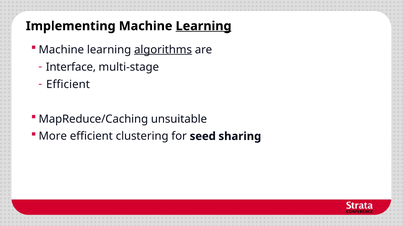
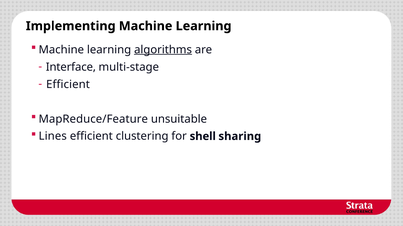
Learning underline: present -> none (204, 26)
MapReduce/Caching: MapReduce/Caching -> MapReduce/Feature (93, 119)
More: More -> Lines (53, 137)
seed: seed -> shell (203, 137)
